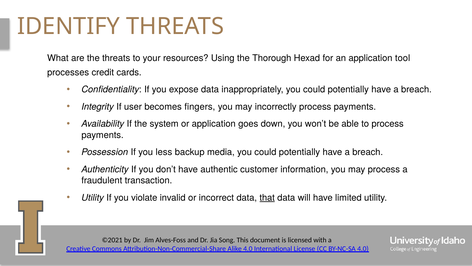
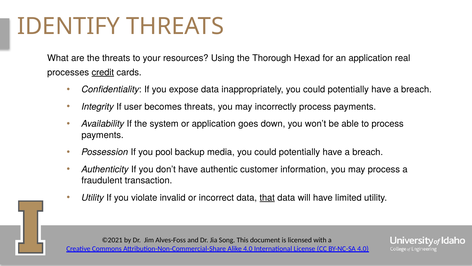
tool: tool -> real (403, 58)
credit underline: none -> present (103, 72)
becomes fingers: fingers -> threats (200, 106)
less: less -> pool (164, 152)
